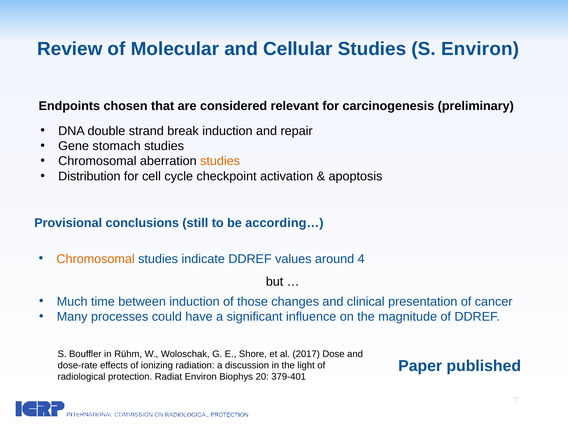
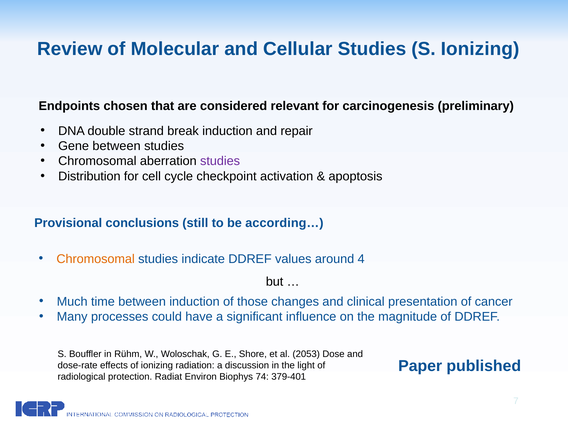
S Environ: Environ -> Ionizing (480, 49)
Gene stomach: stomach -> between (117, 146)
studies colour: orange -> purple (220, 161)
2017: 2017 -> 2053 (306, 354)
20: 20 -> 74 (262, 377)
